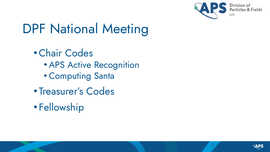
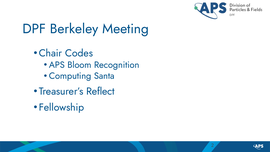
National: National -> Berkeley (74, 29)
Active: Active -> Bloom (79, 65)
Treasurer’s Codes: Codes -> Reflect (100, 91)
